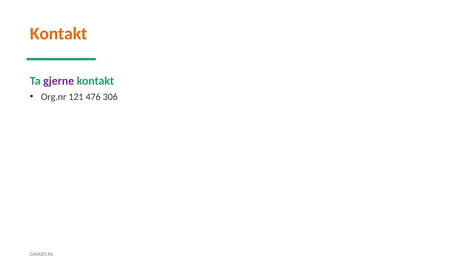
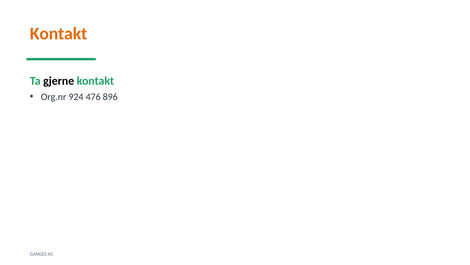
gjerne colour: purple -> black (59, 81)
121: 121 -> 924 (76, 97)
306: 306 -> 896 (110, 97)
